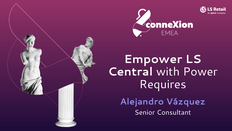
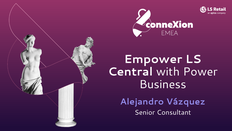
Requires: Requires -> Business (163, 84)
